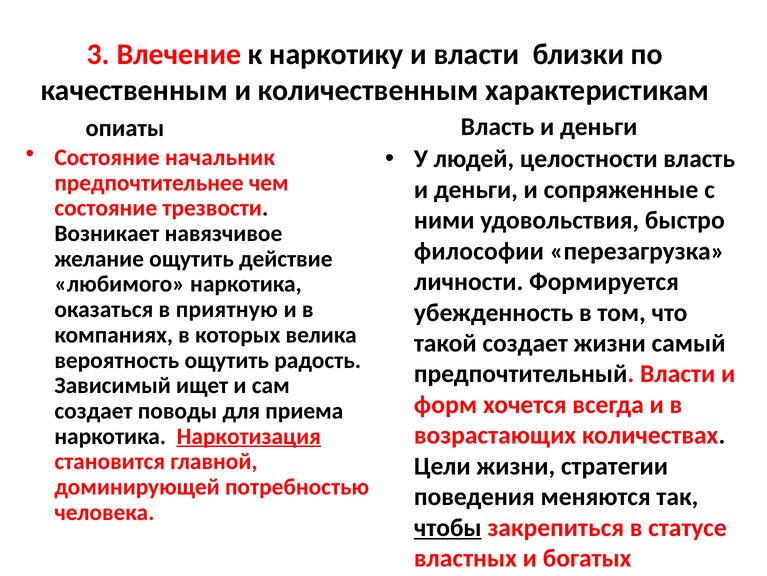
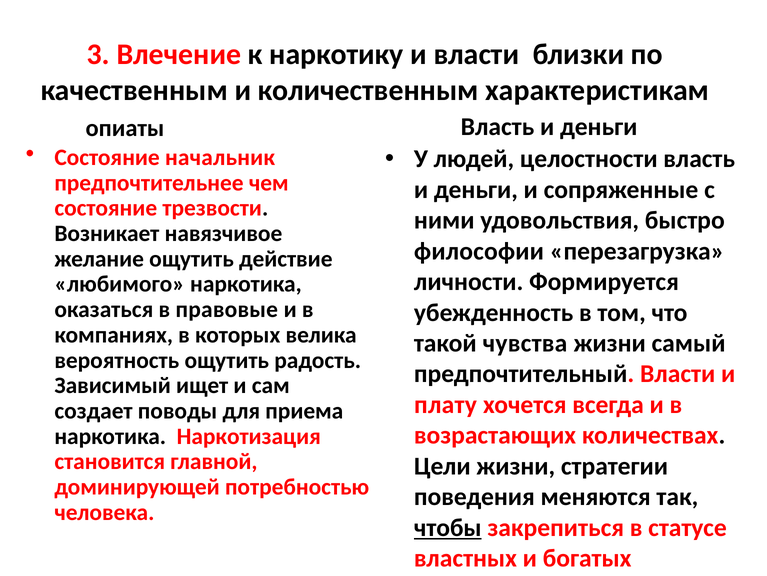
приятную: приятную -> правовые (227, 309)
такой создает: создает -> чувства (525, 343)
форм: форм -> плату (445, 404)
Наркотизация underline: present -> none (249, 436)
